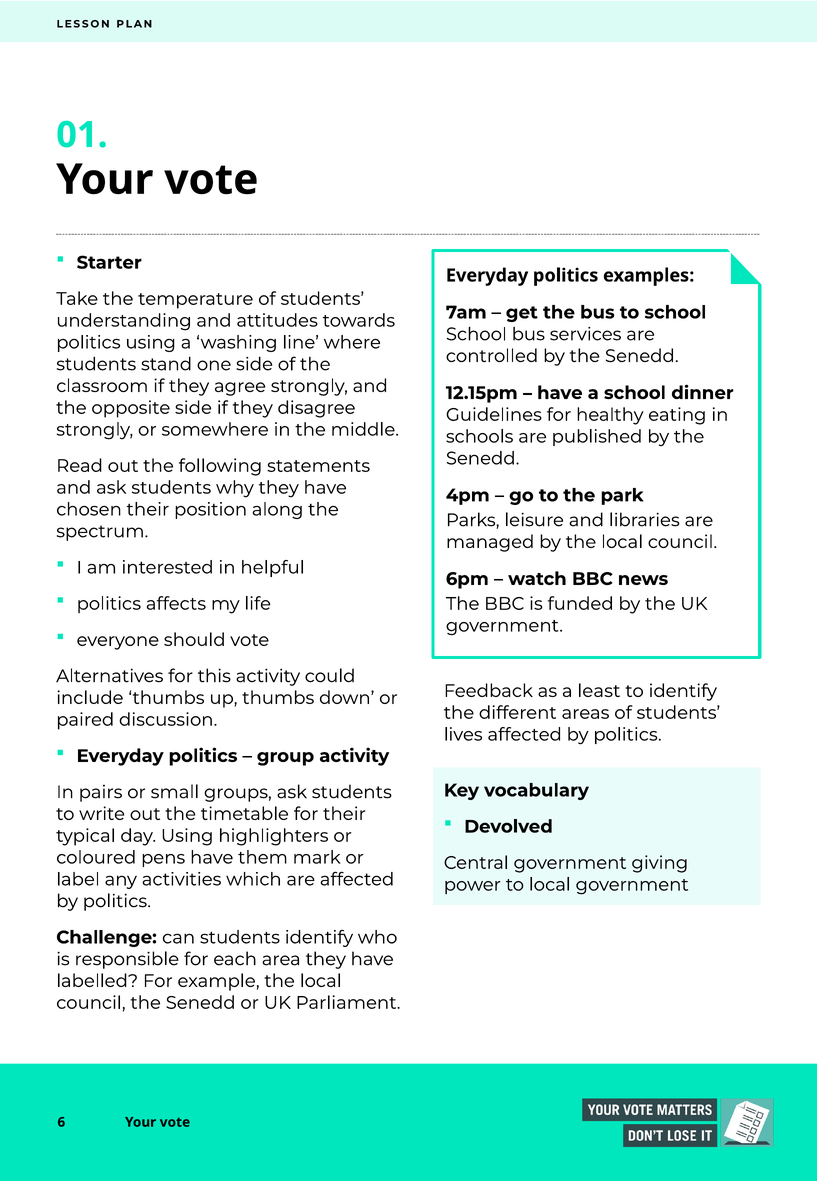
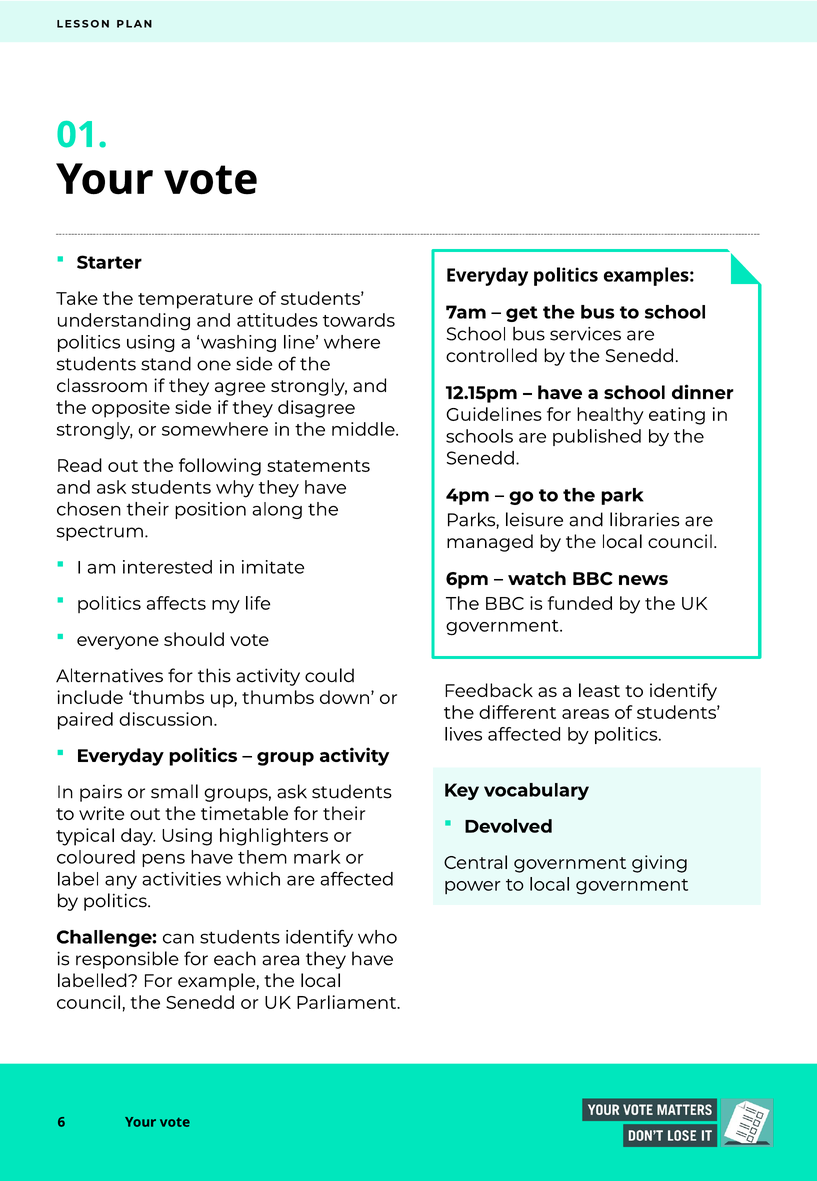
helpful: helpful -> imitate (273, 567)
